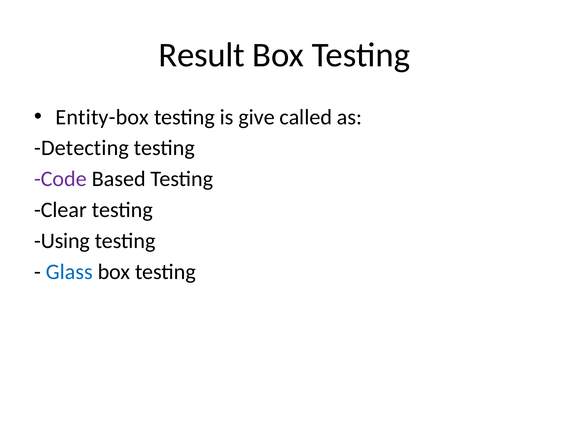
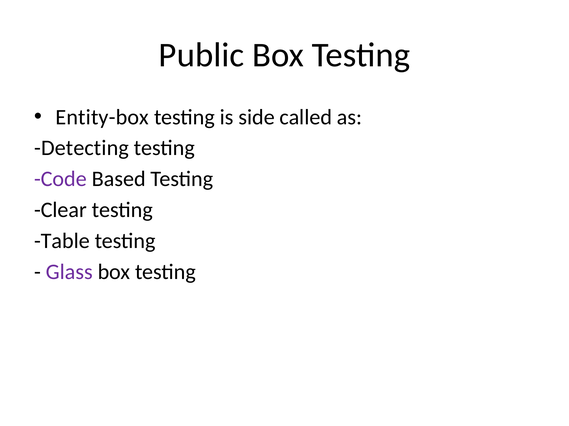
Result: Result -> Public (201, 55)
give: give -> side (257, 117)
Using: Using -> Table (62, 241)
Glass colour: blue -> purple (69, 272)
